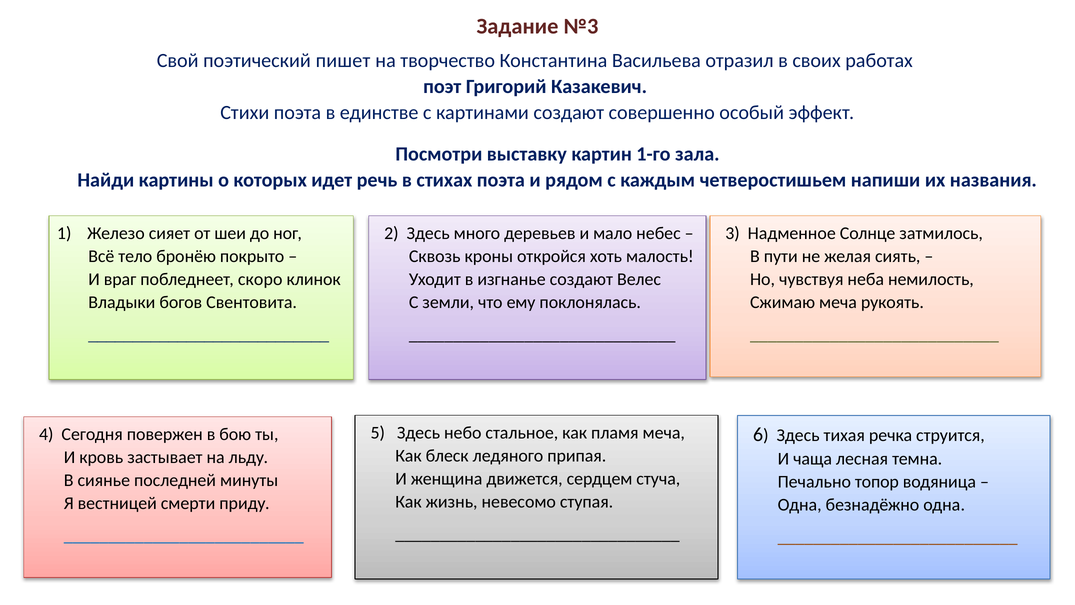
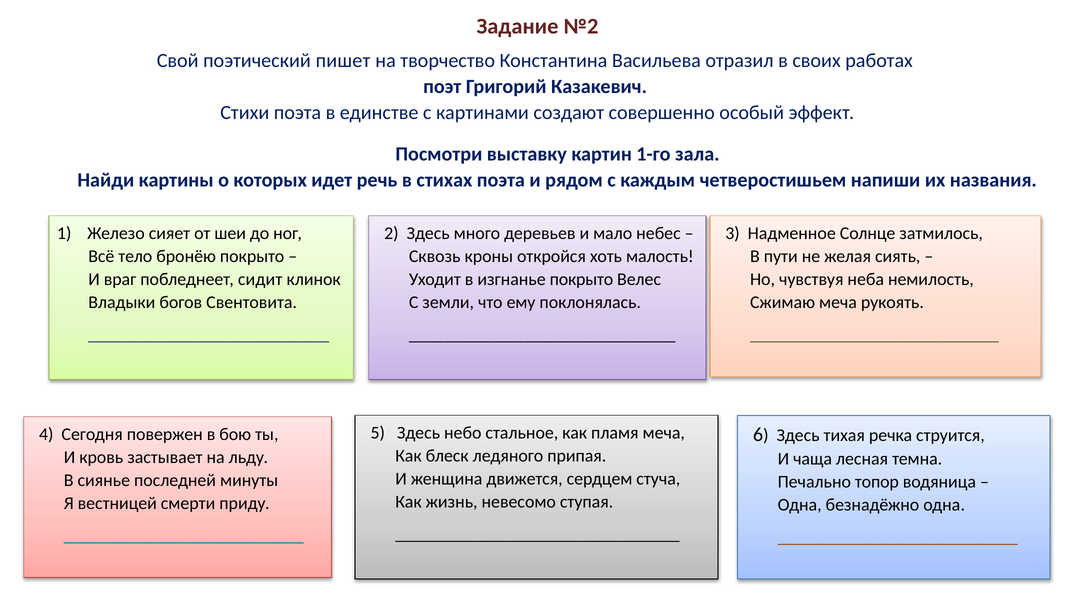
№3: №3 -> №2 (581, 26)
скоро: скоро -> сидит (260, 279)
изгнанье создают: создают -> покрыто (581, 279)
